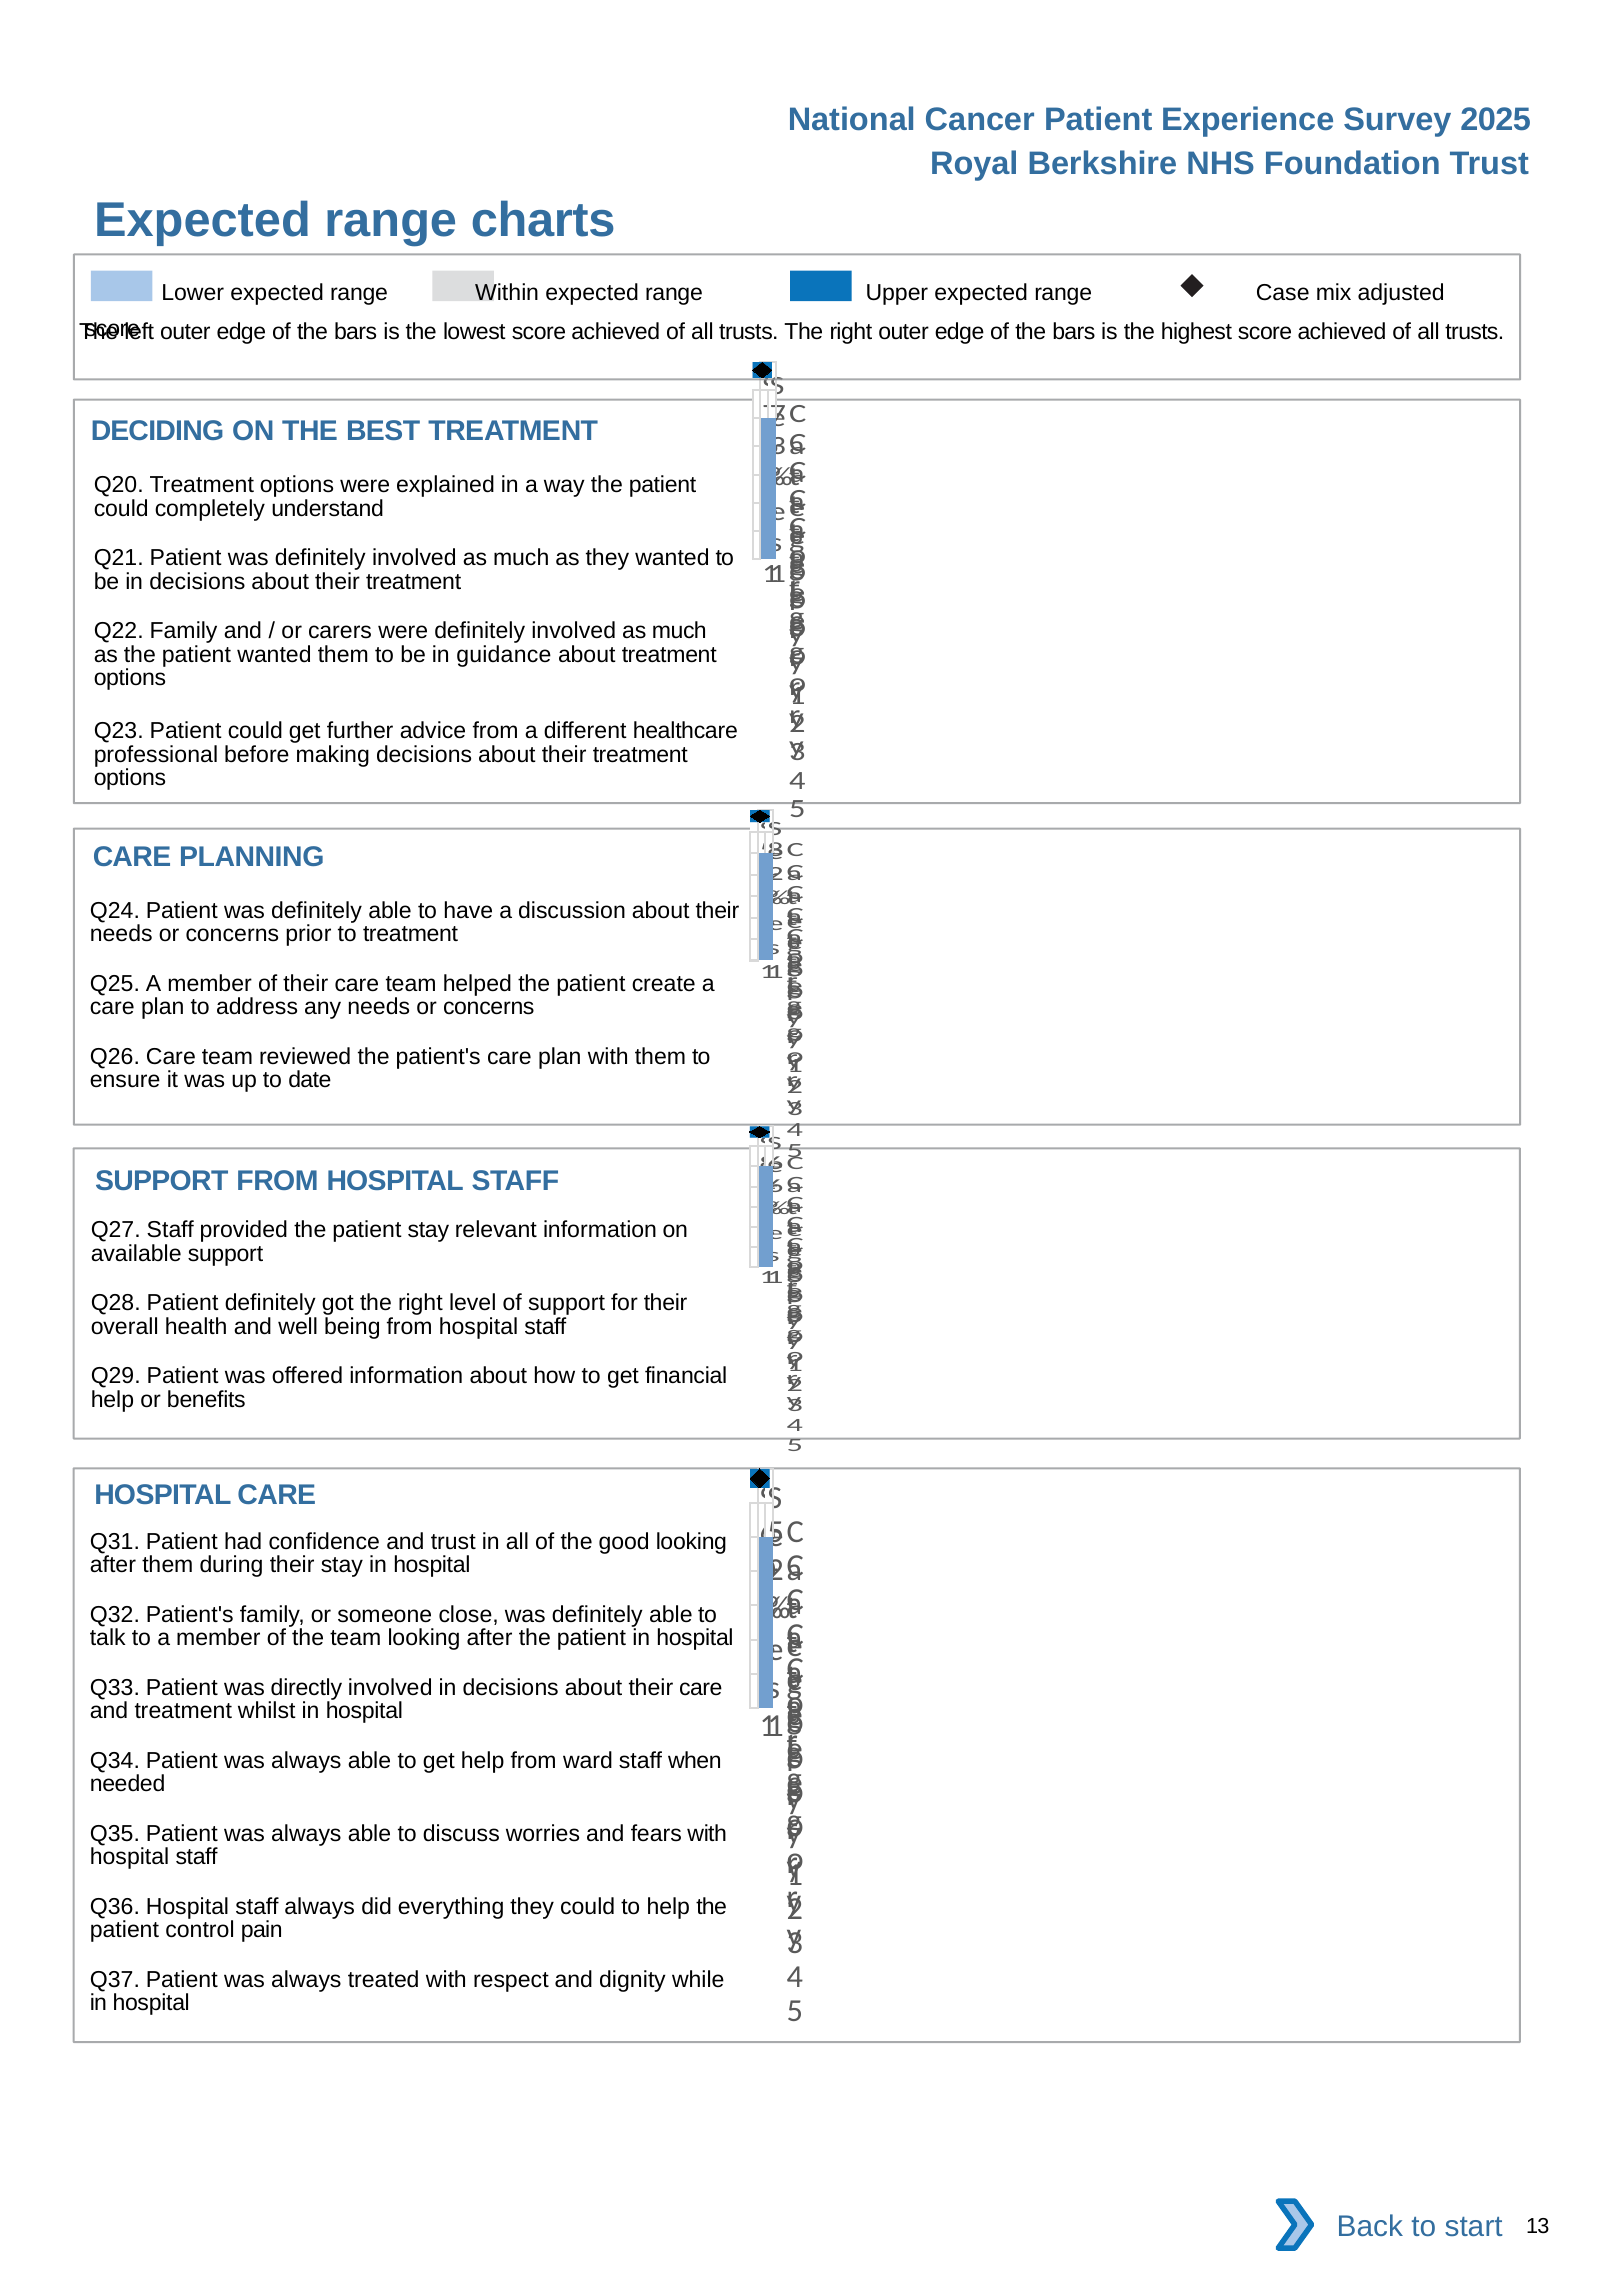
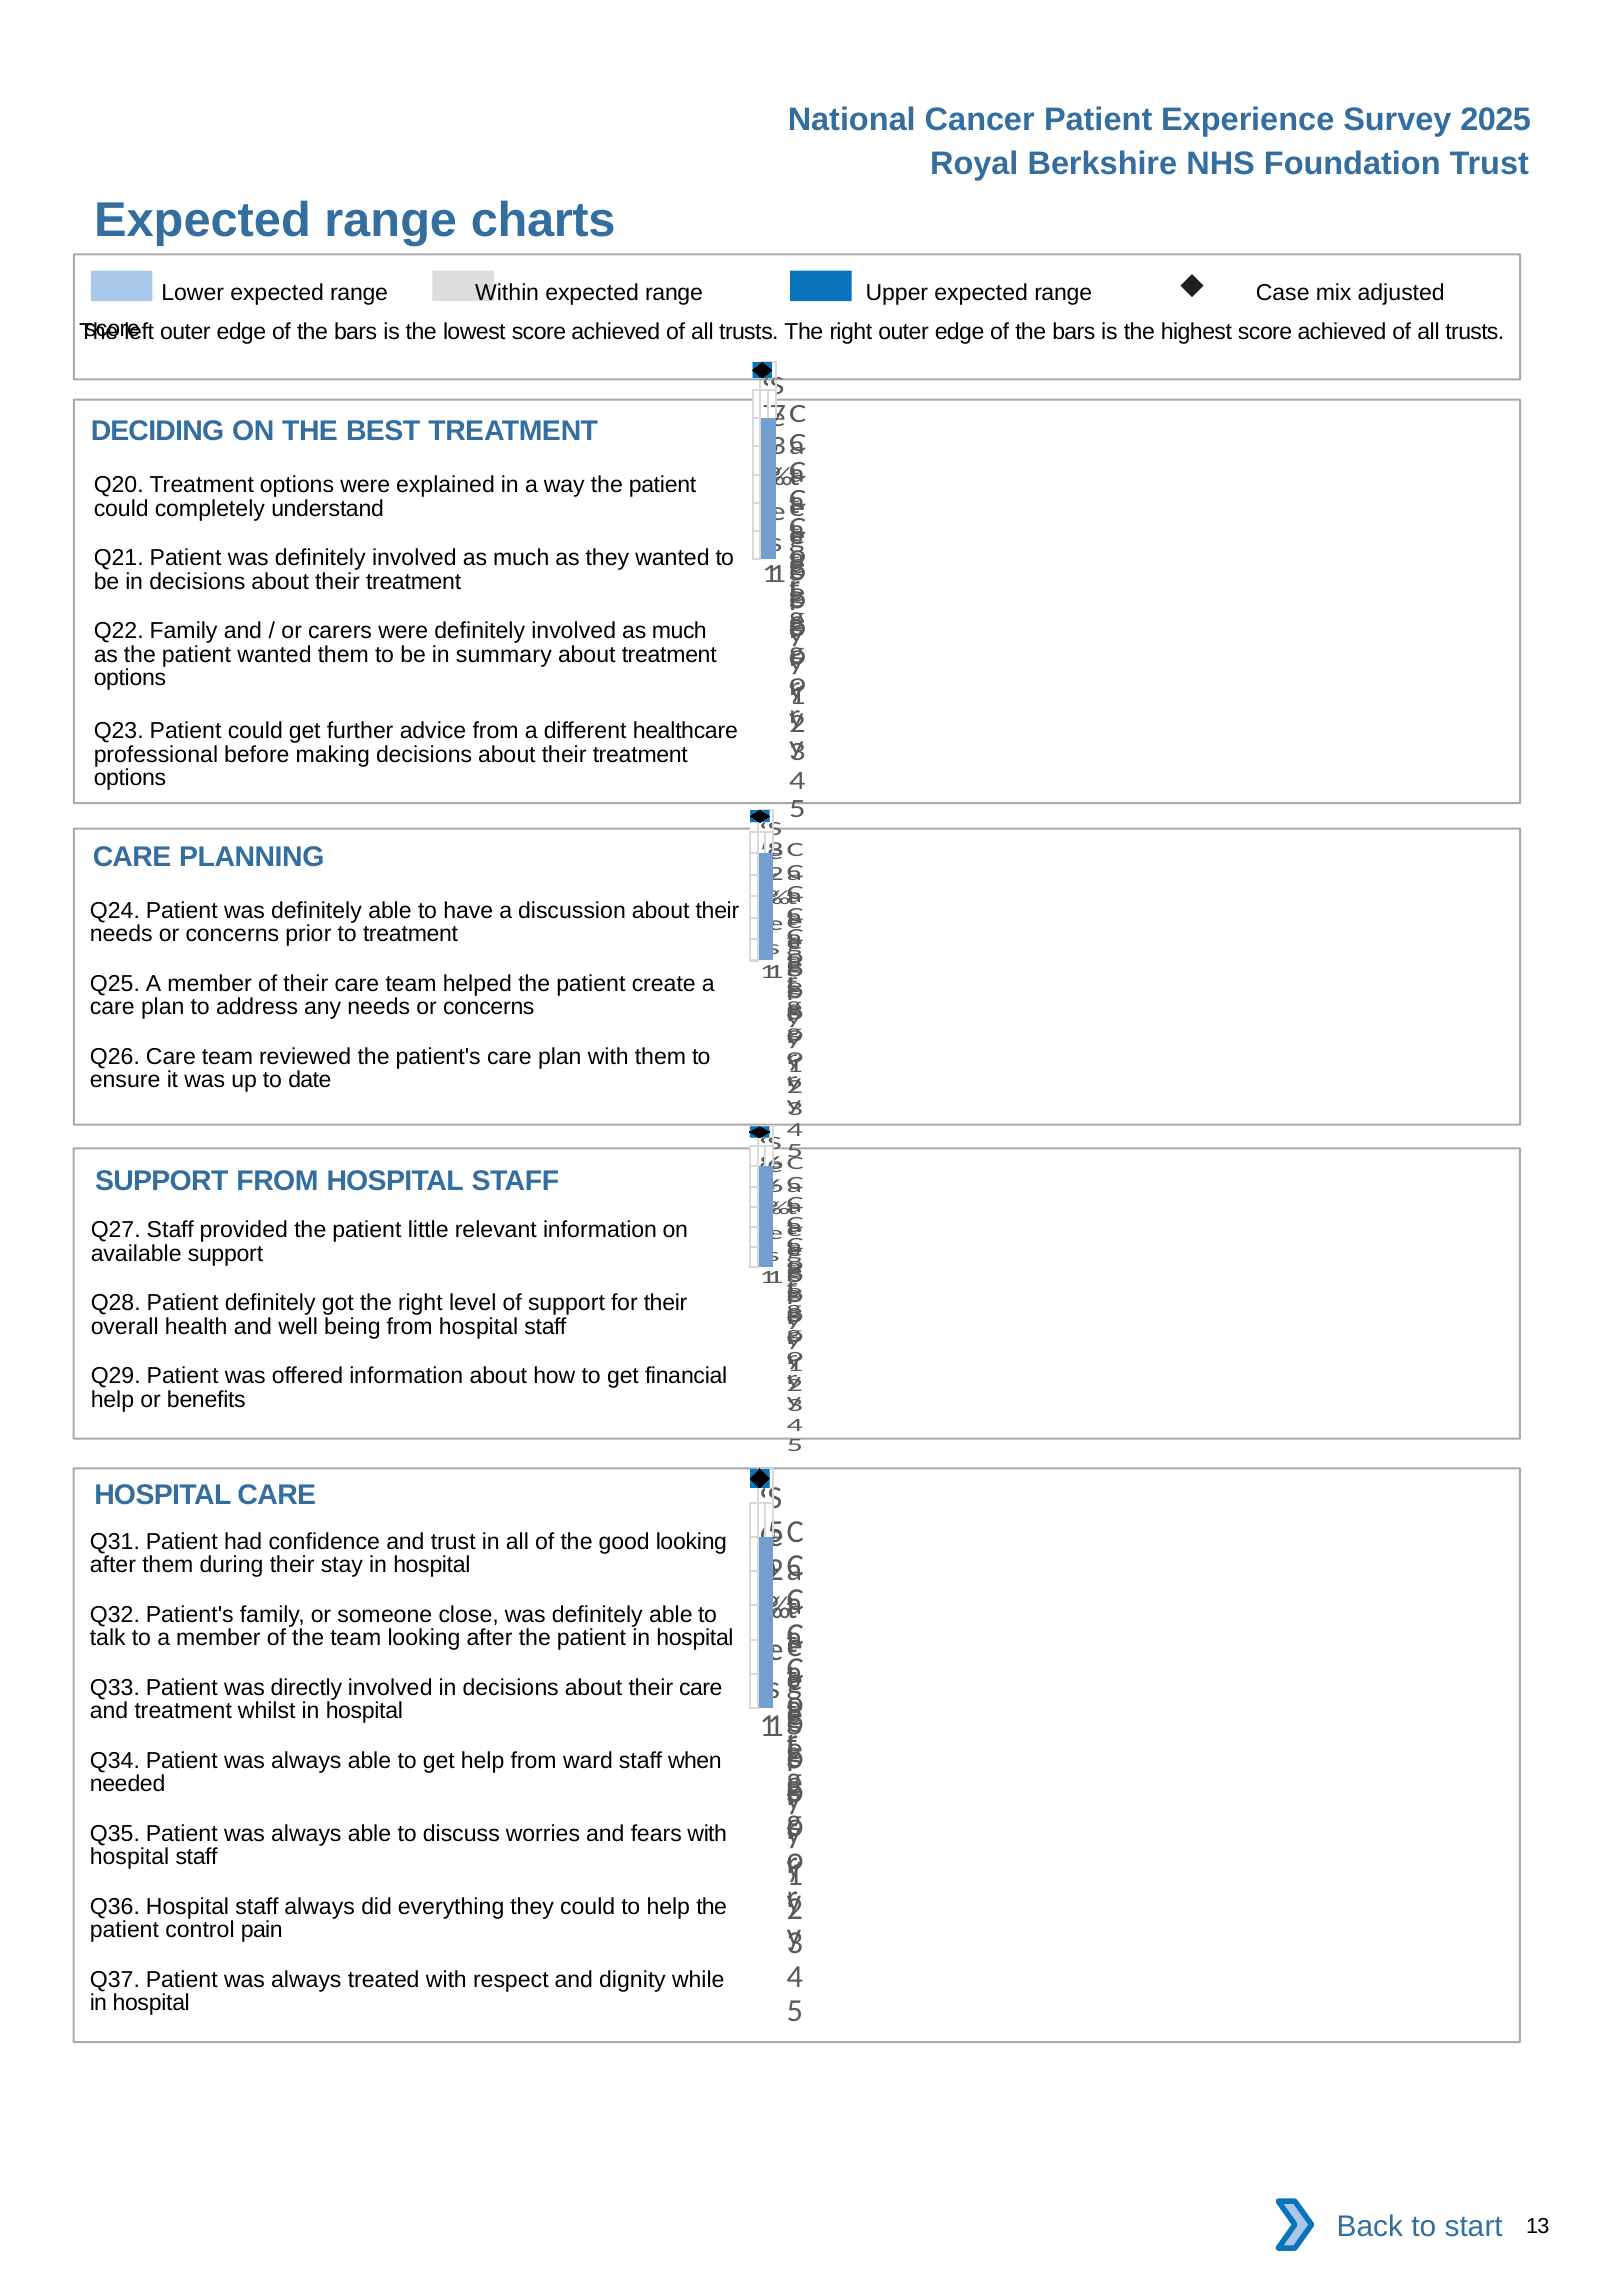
guidance: guidance -> summary (504, 655)
patient stay: stay -> little (428, 1230)
